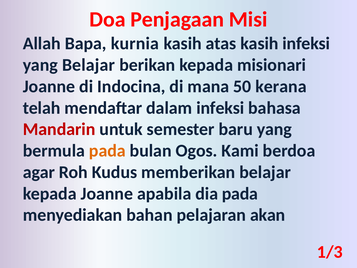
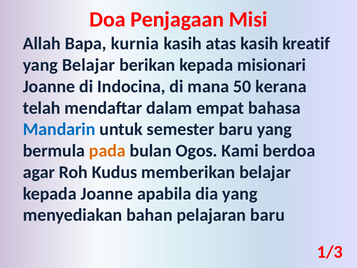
kasih infeksi: infeksi -> kreatif (306, 43)
dalam infeksi: infeksi -> empat (220, 108)
Mandarin colour: red -> blue (59, 129)
dia pada: pada -> yang (240, 193)
pelajaran akan: akan -> baru (267, 215)
